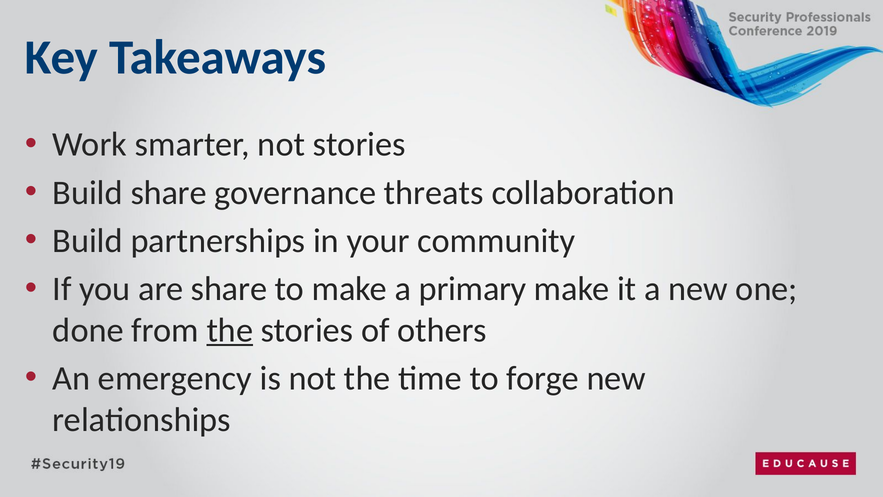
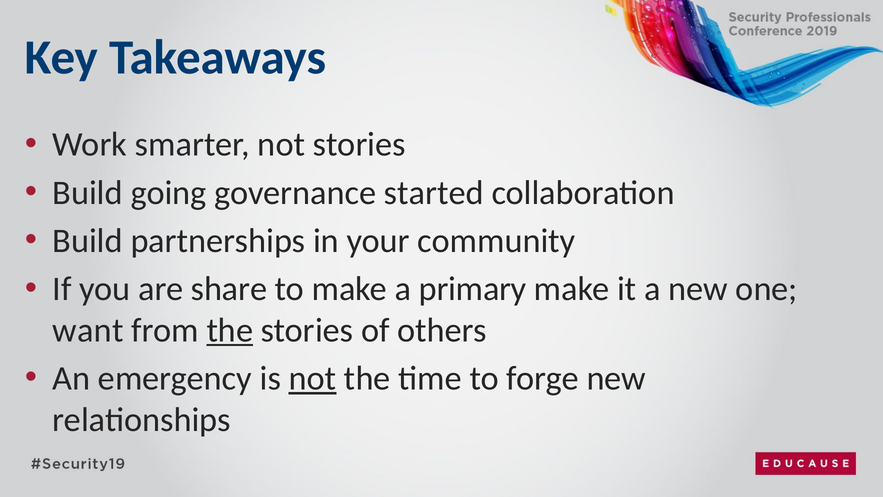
Build share: share -> going (169, 193)
threats: threats -> started (434, 193)
done: done -> want (88, 330)
not underline: none -> present (312, 378)
